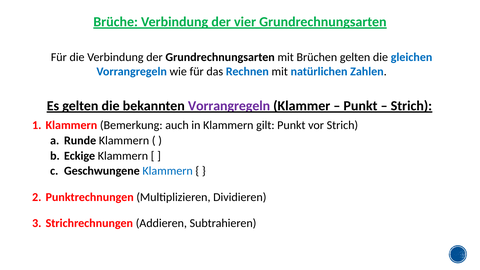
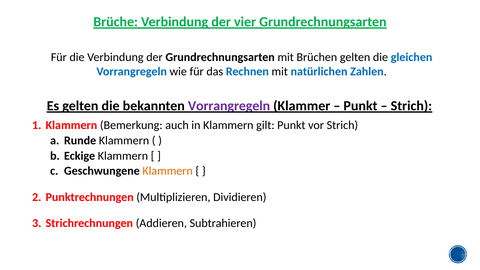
Klammern colour: blue -> orange (168, 171)
